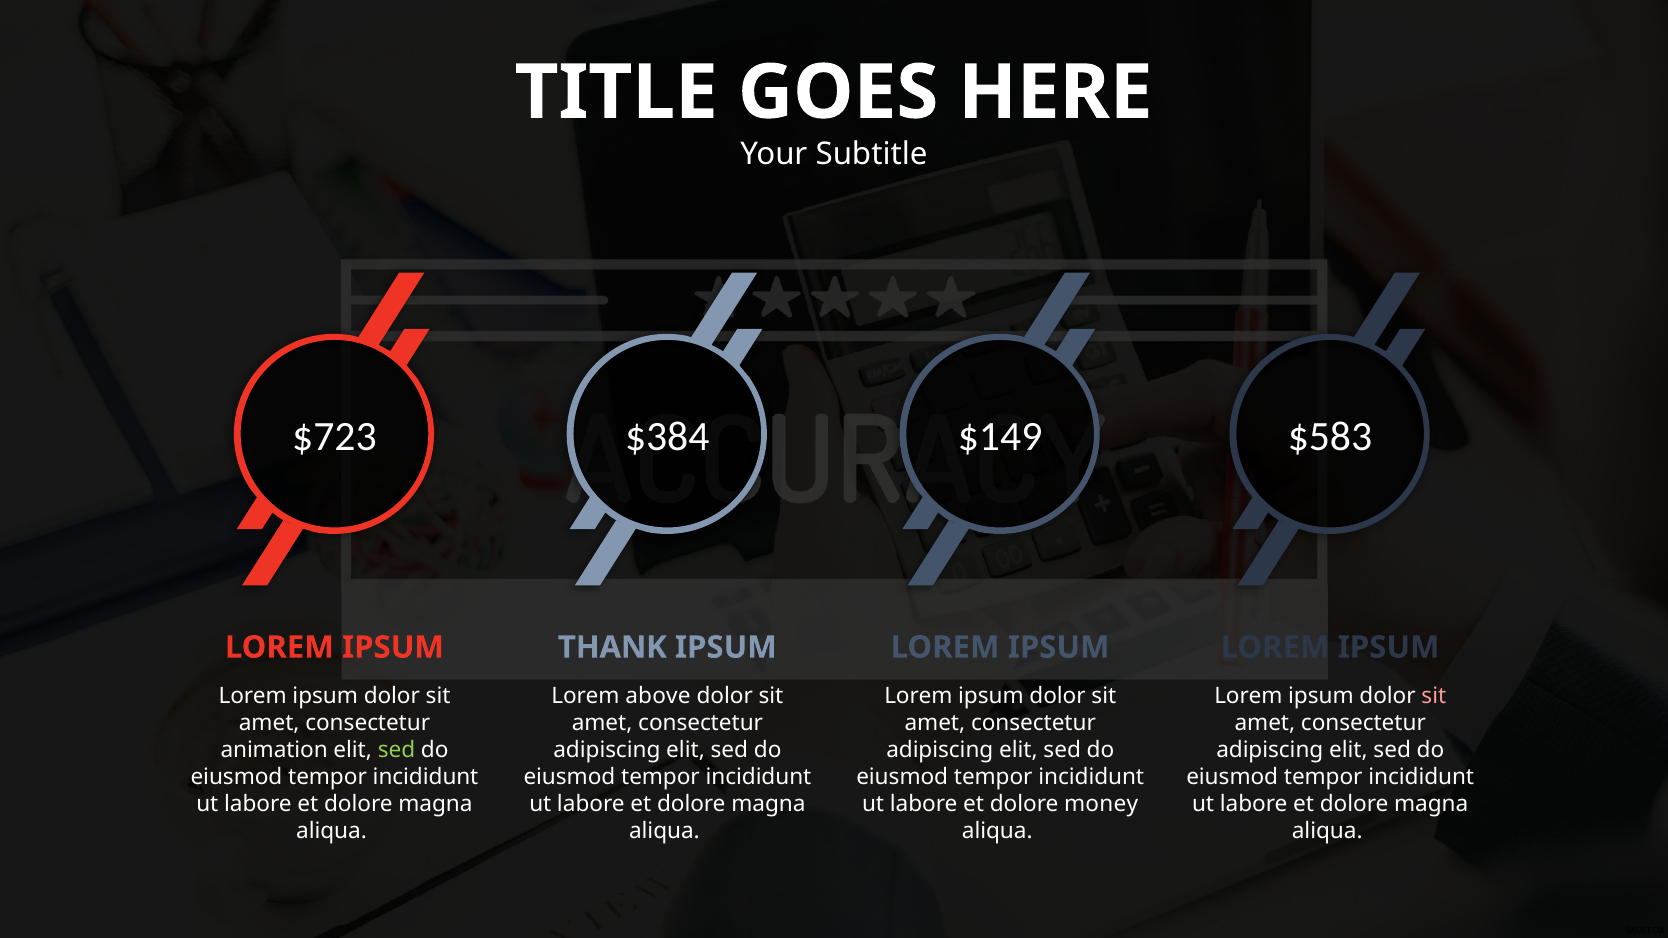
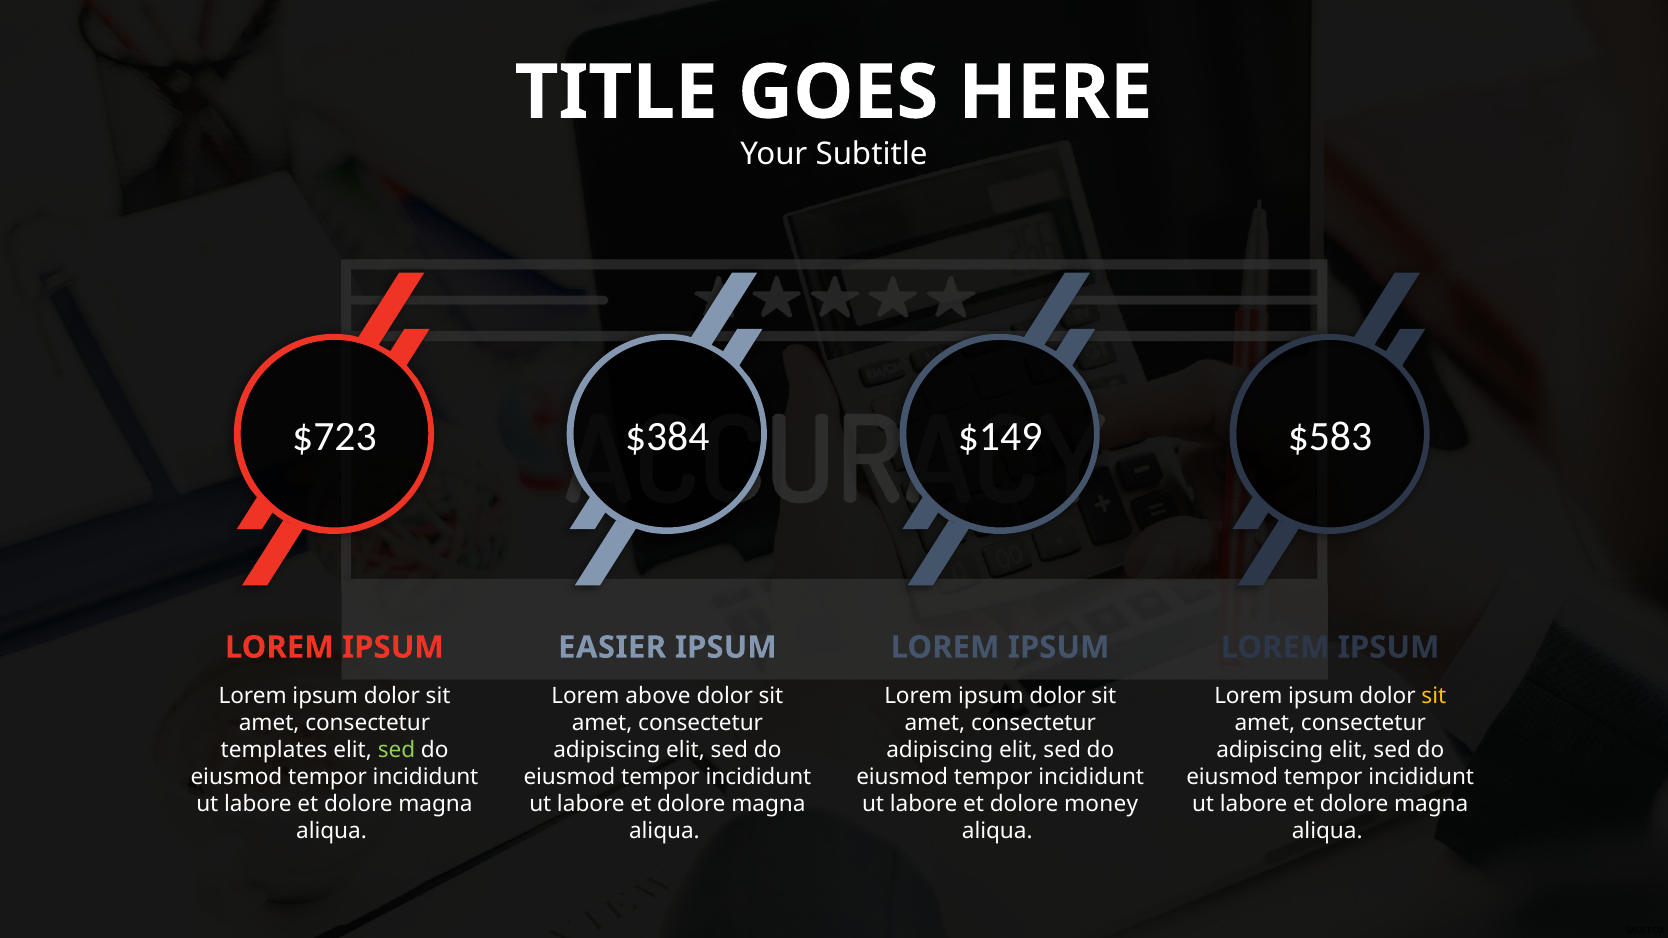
THANK: THANK -> EASIER (612, 648)
sit colour: pink -> yellow (1434, 696)
animation: animation -> templates (274, 750)
